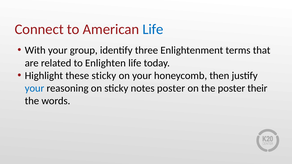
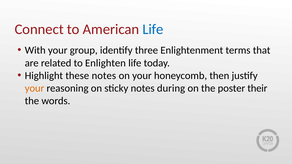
these sticky: sticky -> notes (104, 76)
your colour: blue -> orange (34, 88)
notes poster: poster -> during (171, 88)
